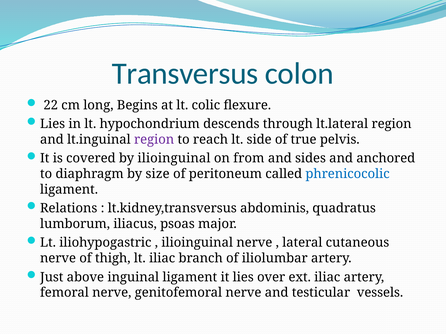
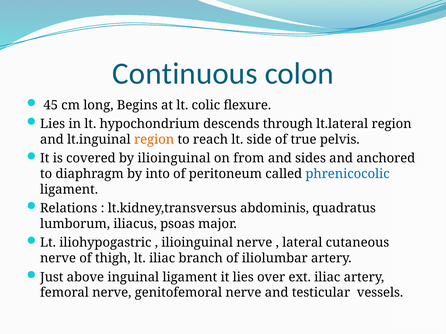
Transversus: Transversus -> Continuous (185, 74)
22: 22 -> 45 (51, 105)
region colour: purple -> orange (154, 140)
size: size -> into (158, 174)
